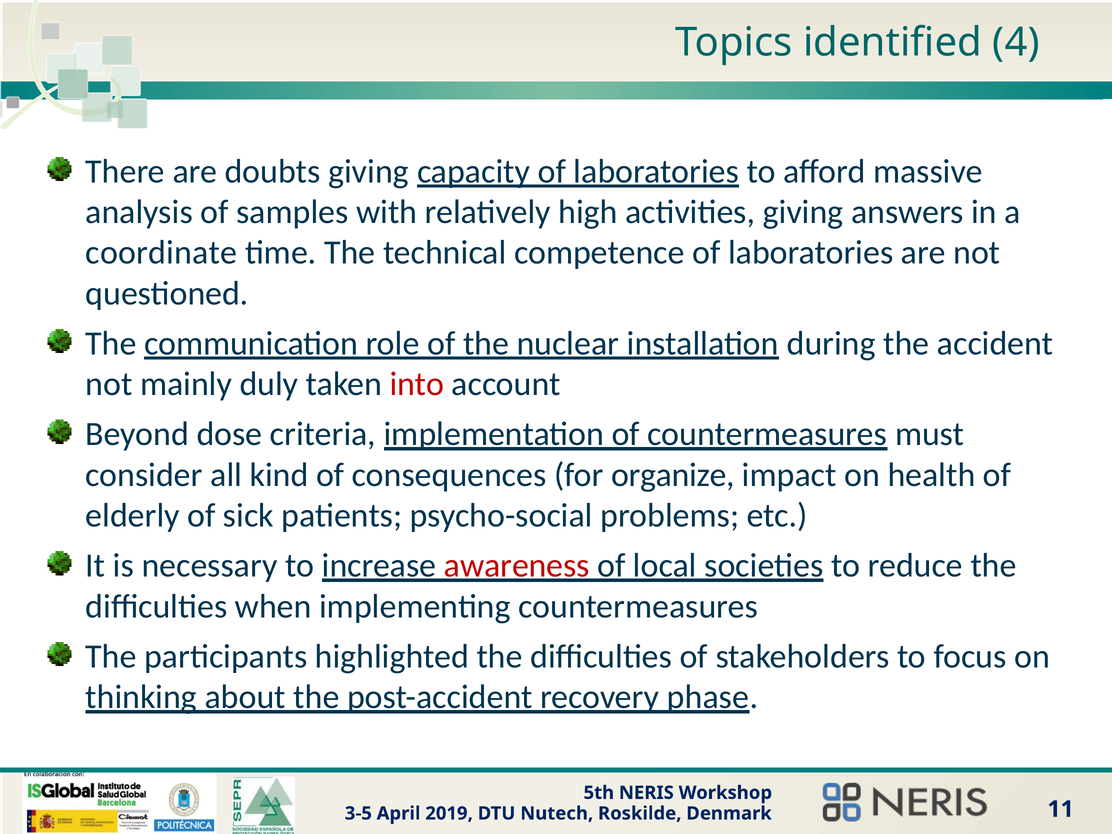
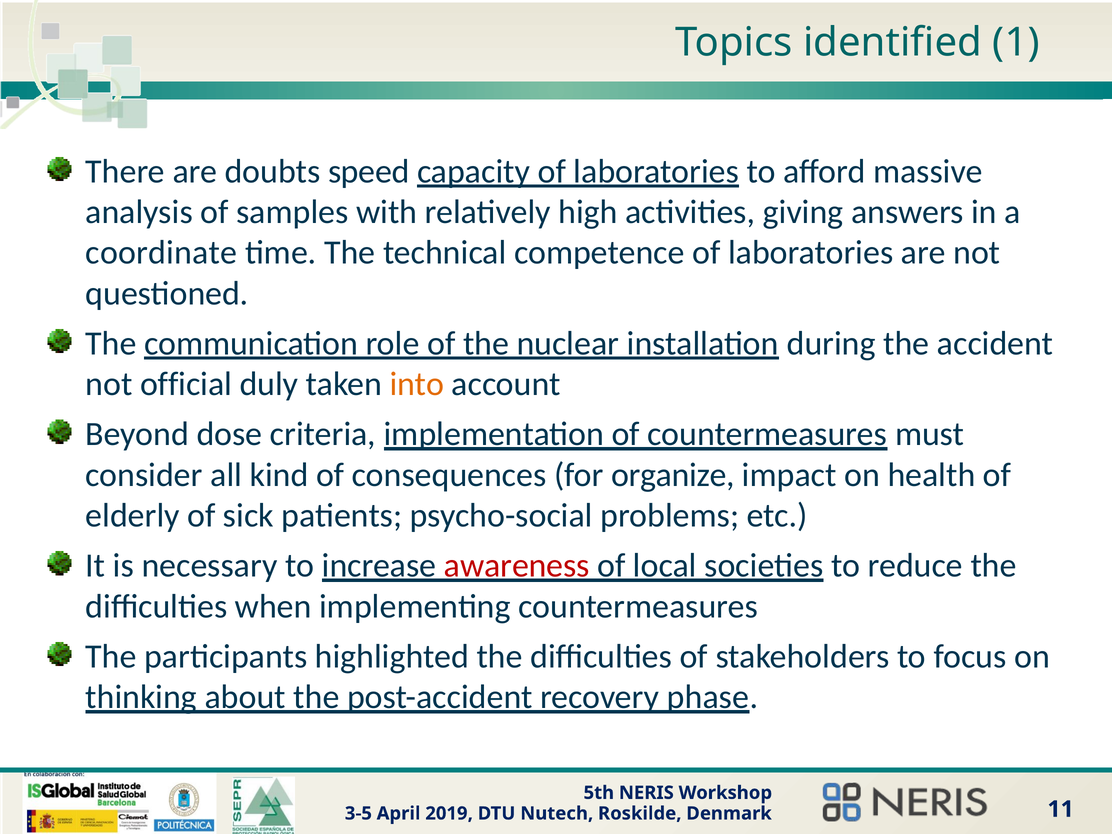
4: 4 -> 1 (1016, 43)
doubts giving: giving -> speed (369, 171)
mainly: mainly -> official (186, 384)
into colour: red -> orange (417, 384)
